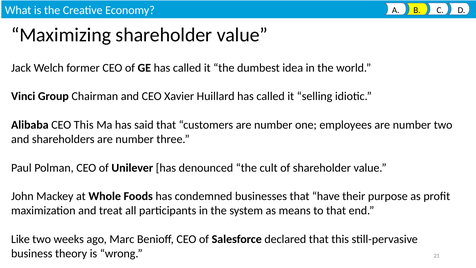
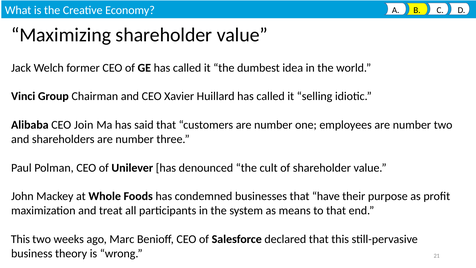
CEO This: This -> Join (84, 125)
Like: Like -> This (20, 239)
